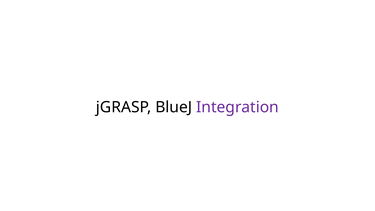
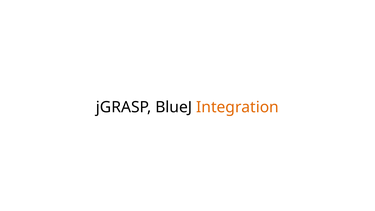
Integration colour: purple -> orange (238, 107)
